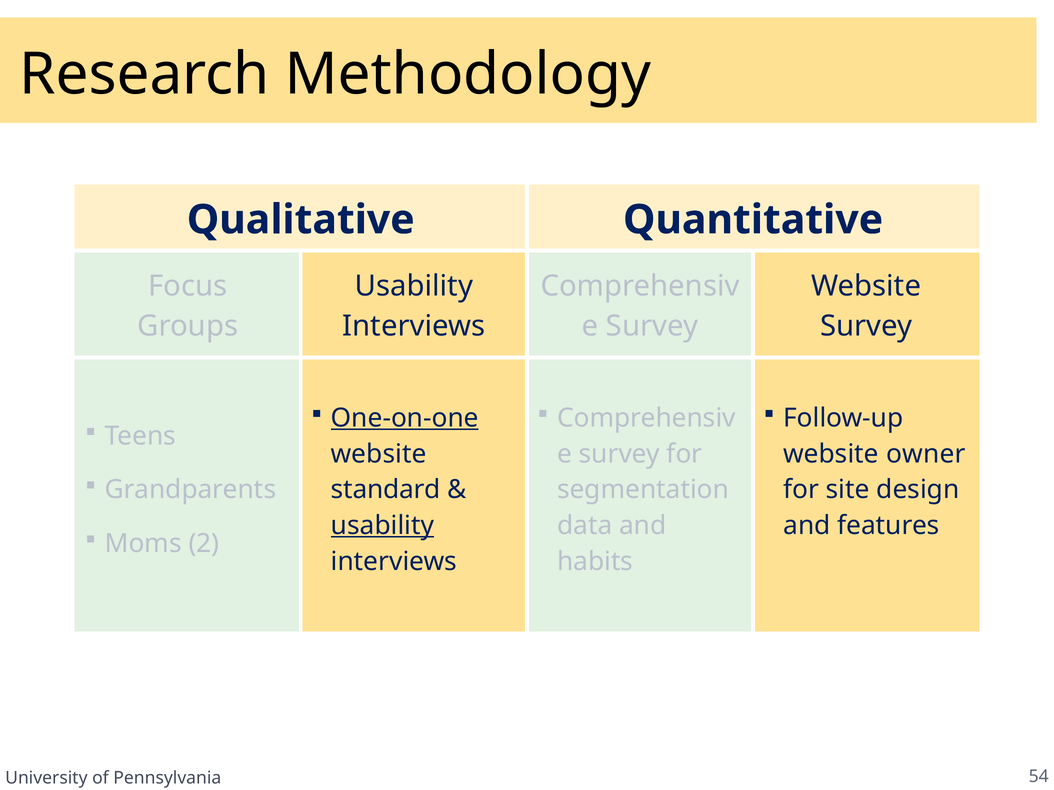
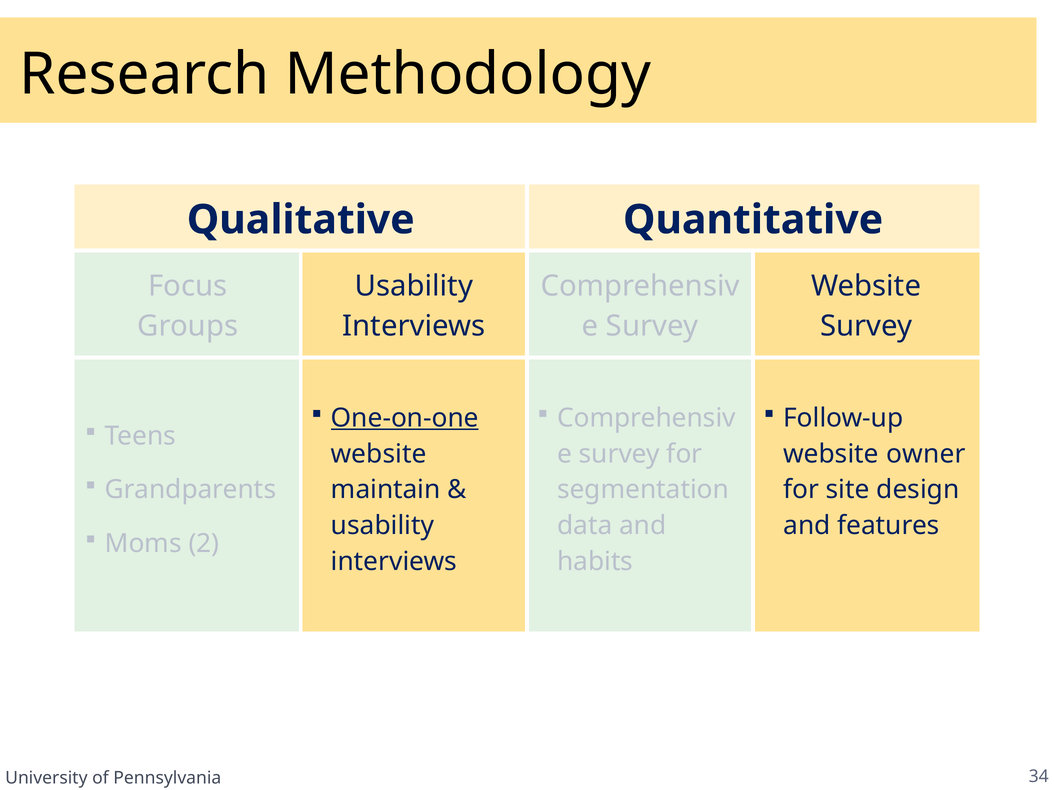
standard: standard -> maintain (386, 490)
usability underline: present -> none (382, 526)
54: 54 -> 34 (1039, 777)
